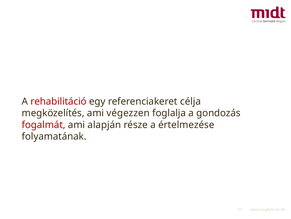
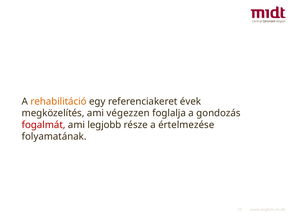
rehabilitáció colour: red -> orange (59, 101)
célja: célja -> évek (191, 101)
alapján: alapján -> legjobb (104, 124)
